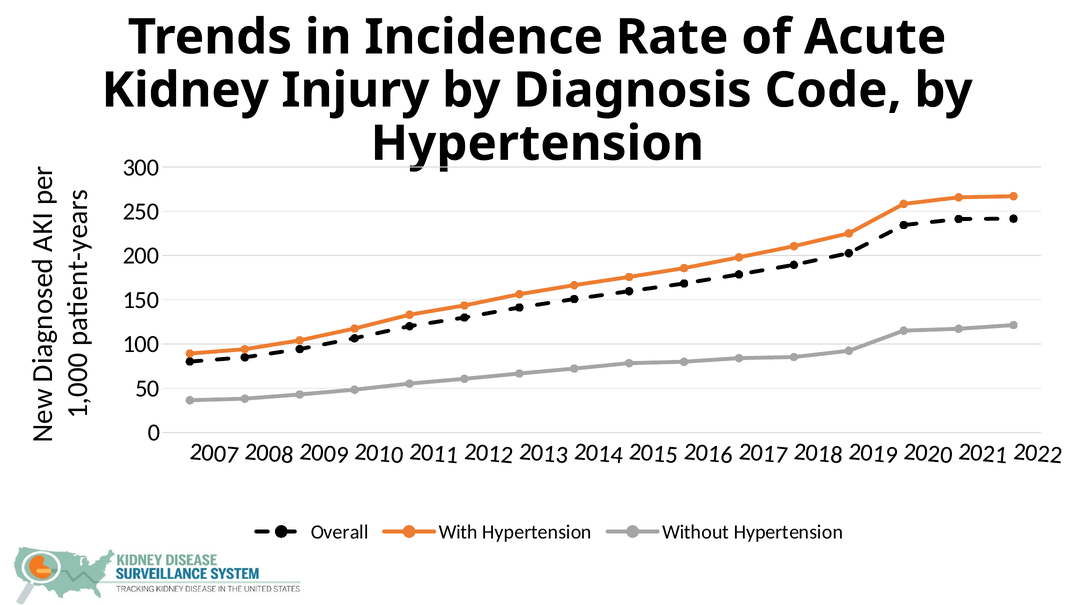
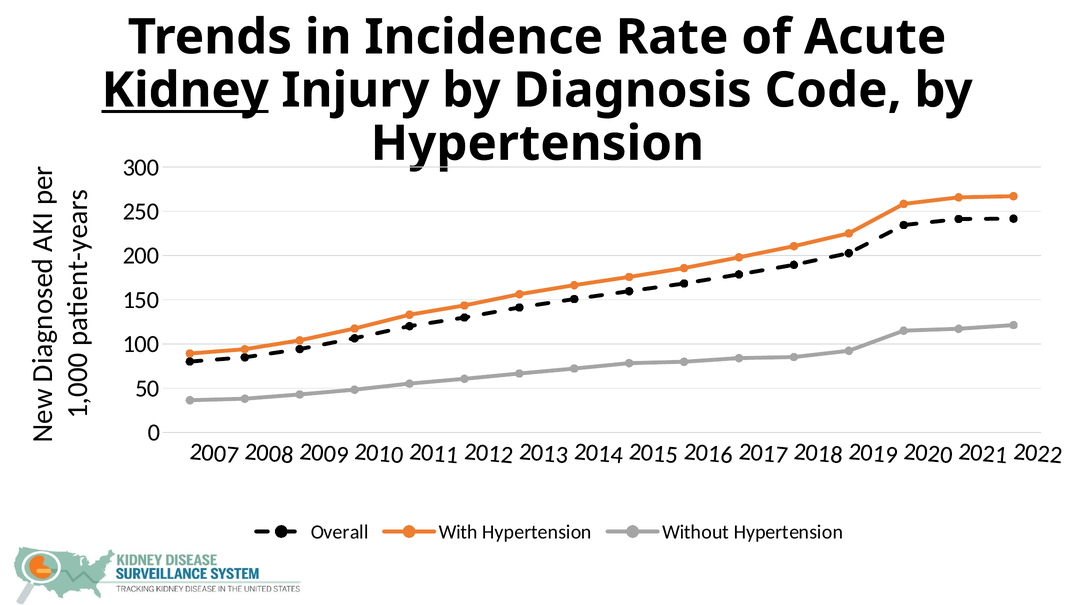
Kidney underline: none -> present (185, 90)
